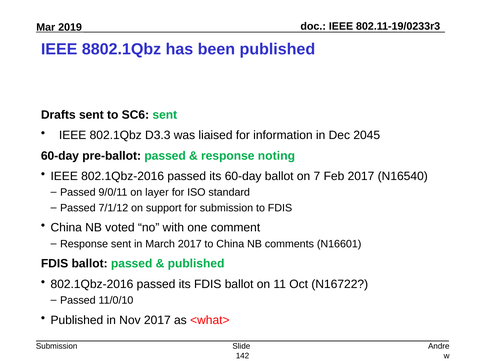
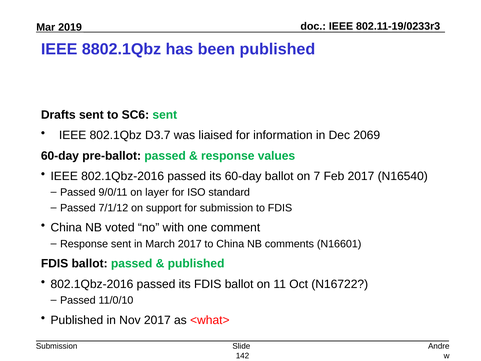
D3.3: D3.3 -> D3.7 (158, 135)
2045: 2045 -> 2069 (367, 135)
noting: noting -> values (276, 156)
